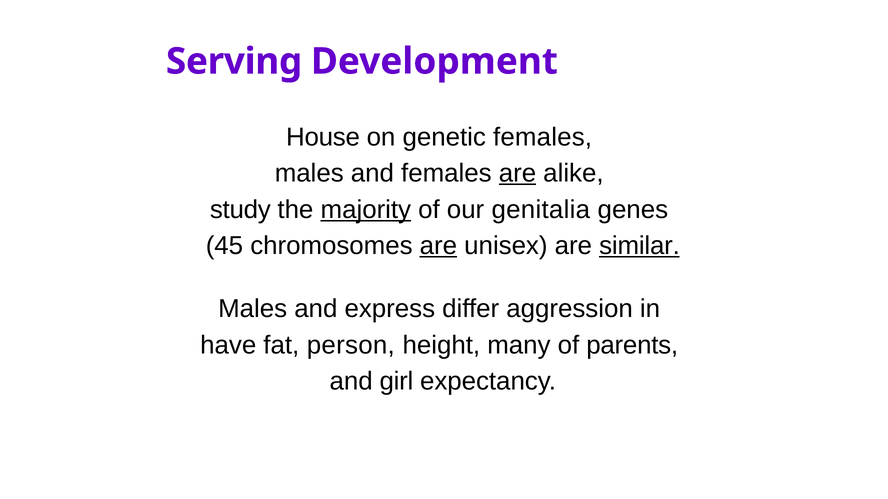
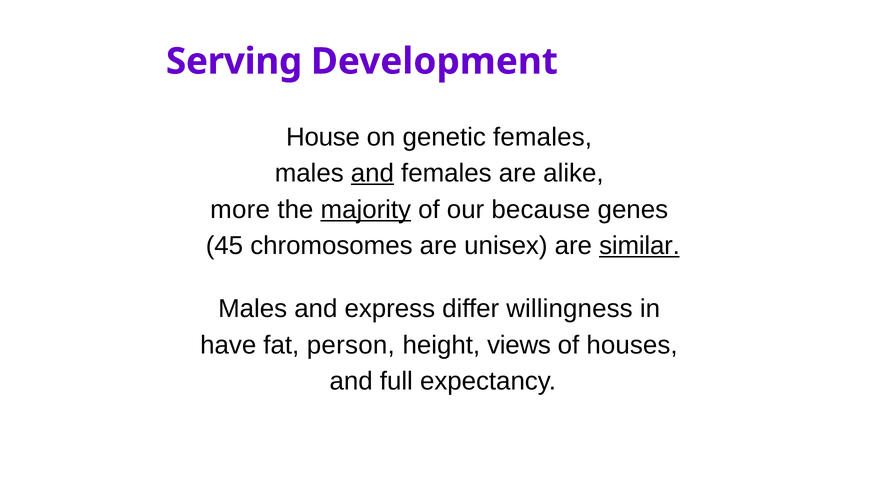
and underline: none -> present (372, 173)
are underline: present -> none (517, 173)
study: study -> more (240, 210)
genitalia: genitalia -> because (541, 210)
are underline: present -> none (438, 246)
aggression: aggression -> willingness (569, 309)
many: many -> views (519, 346)
parents: parents -> houses (632, 346)
girl: girl -> full (396, 382)
